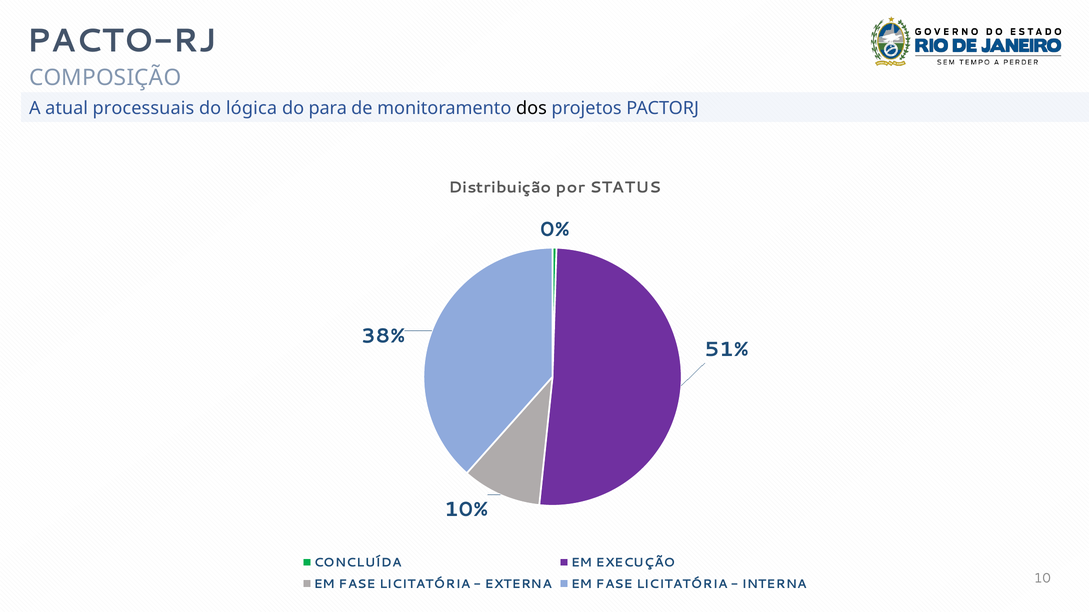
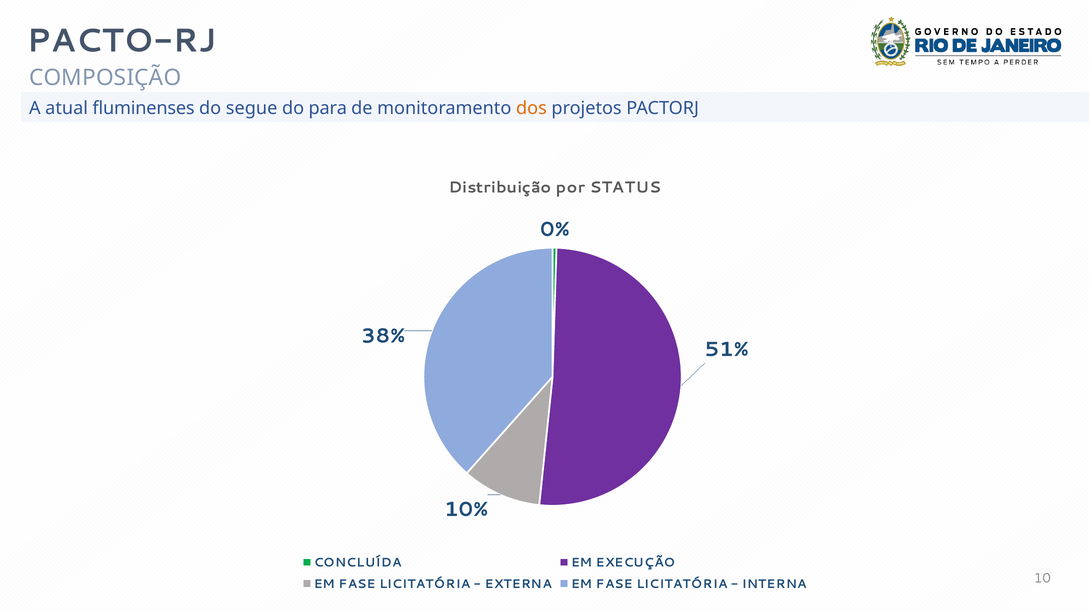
processuais: processuais -> fluminenses (144, 108)
lógica: lógica -> segue (252, 108)
dos colour: black -> orange (531, 108)
